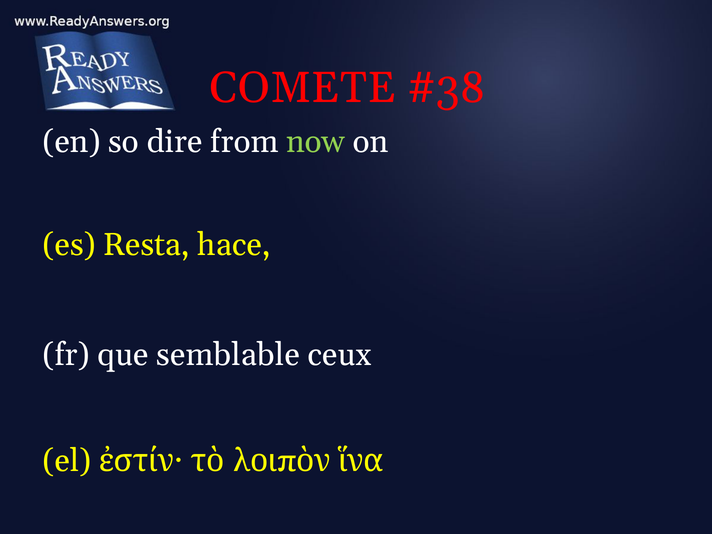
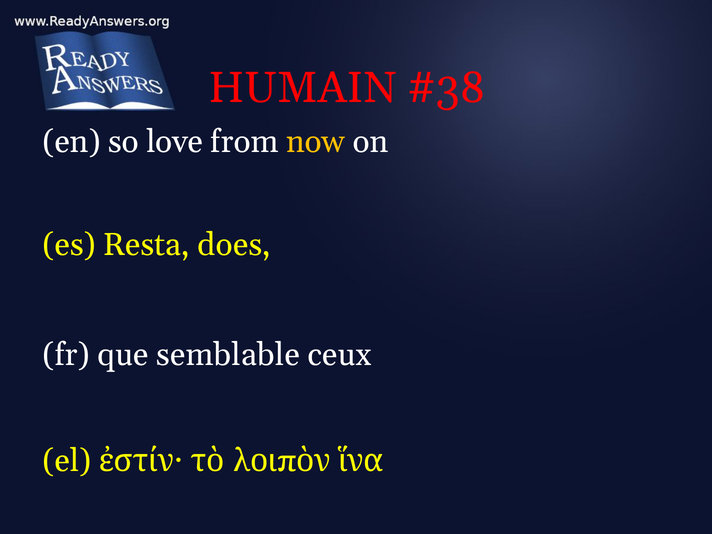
COMETE: COMETE -> HUMAIN (303, 88)
dire: dire -> love (175, 142)
now colour: light green -> yellow (316, 142)
hace: hace -> does (234, 245)
